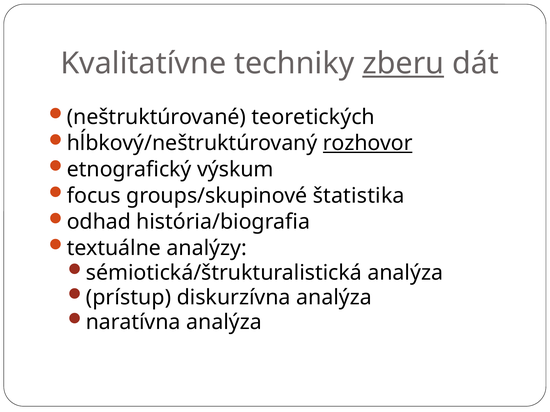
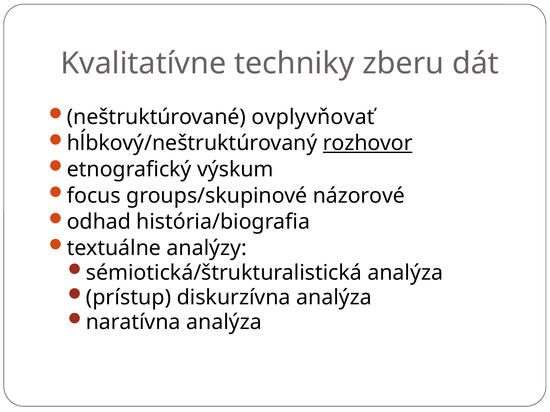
zberu underline: present -> none (403, 64)
teoretických: teoretických -> ovplyvňovať (313, 117)
štatistika: štatistika -> názorové (359, 196)
